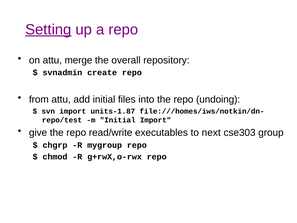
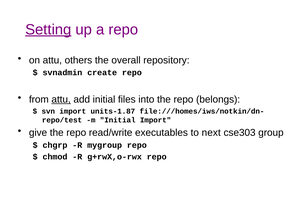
merge: merge -> others (78, 60)
attu underline: none -> present (61, 99)
undoing: undoing -> belongs (218, 99)
